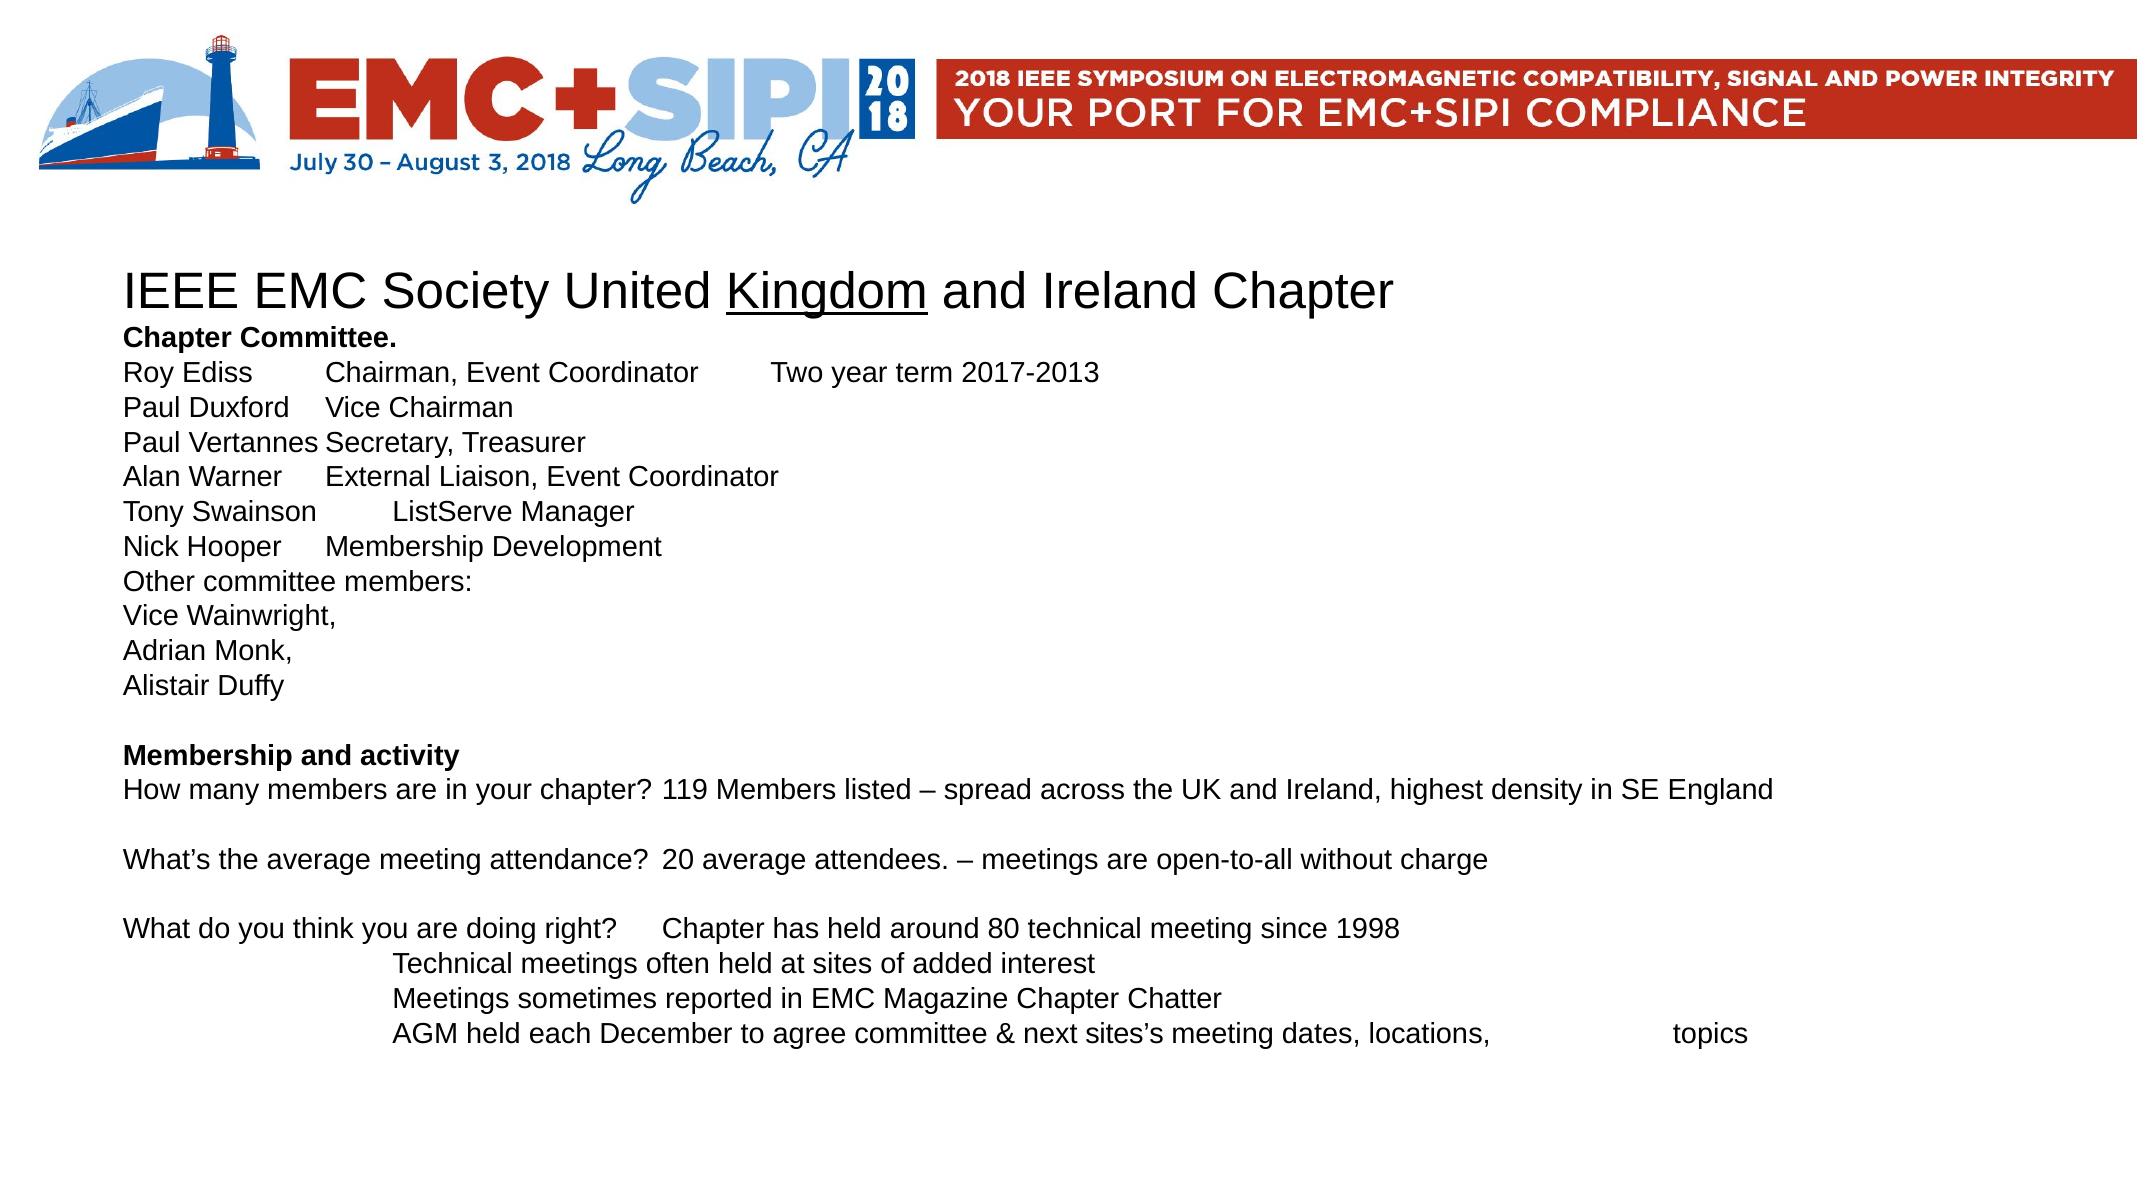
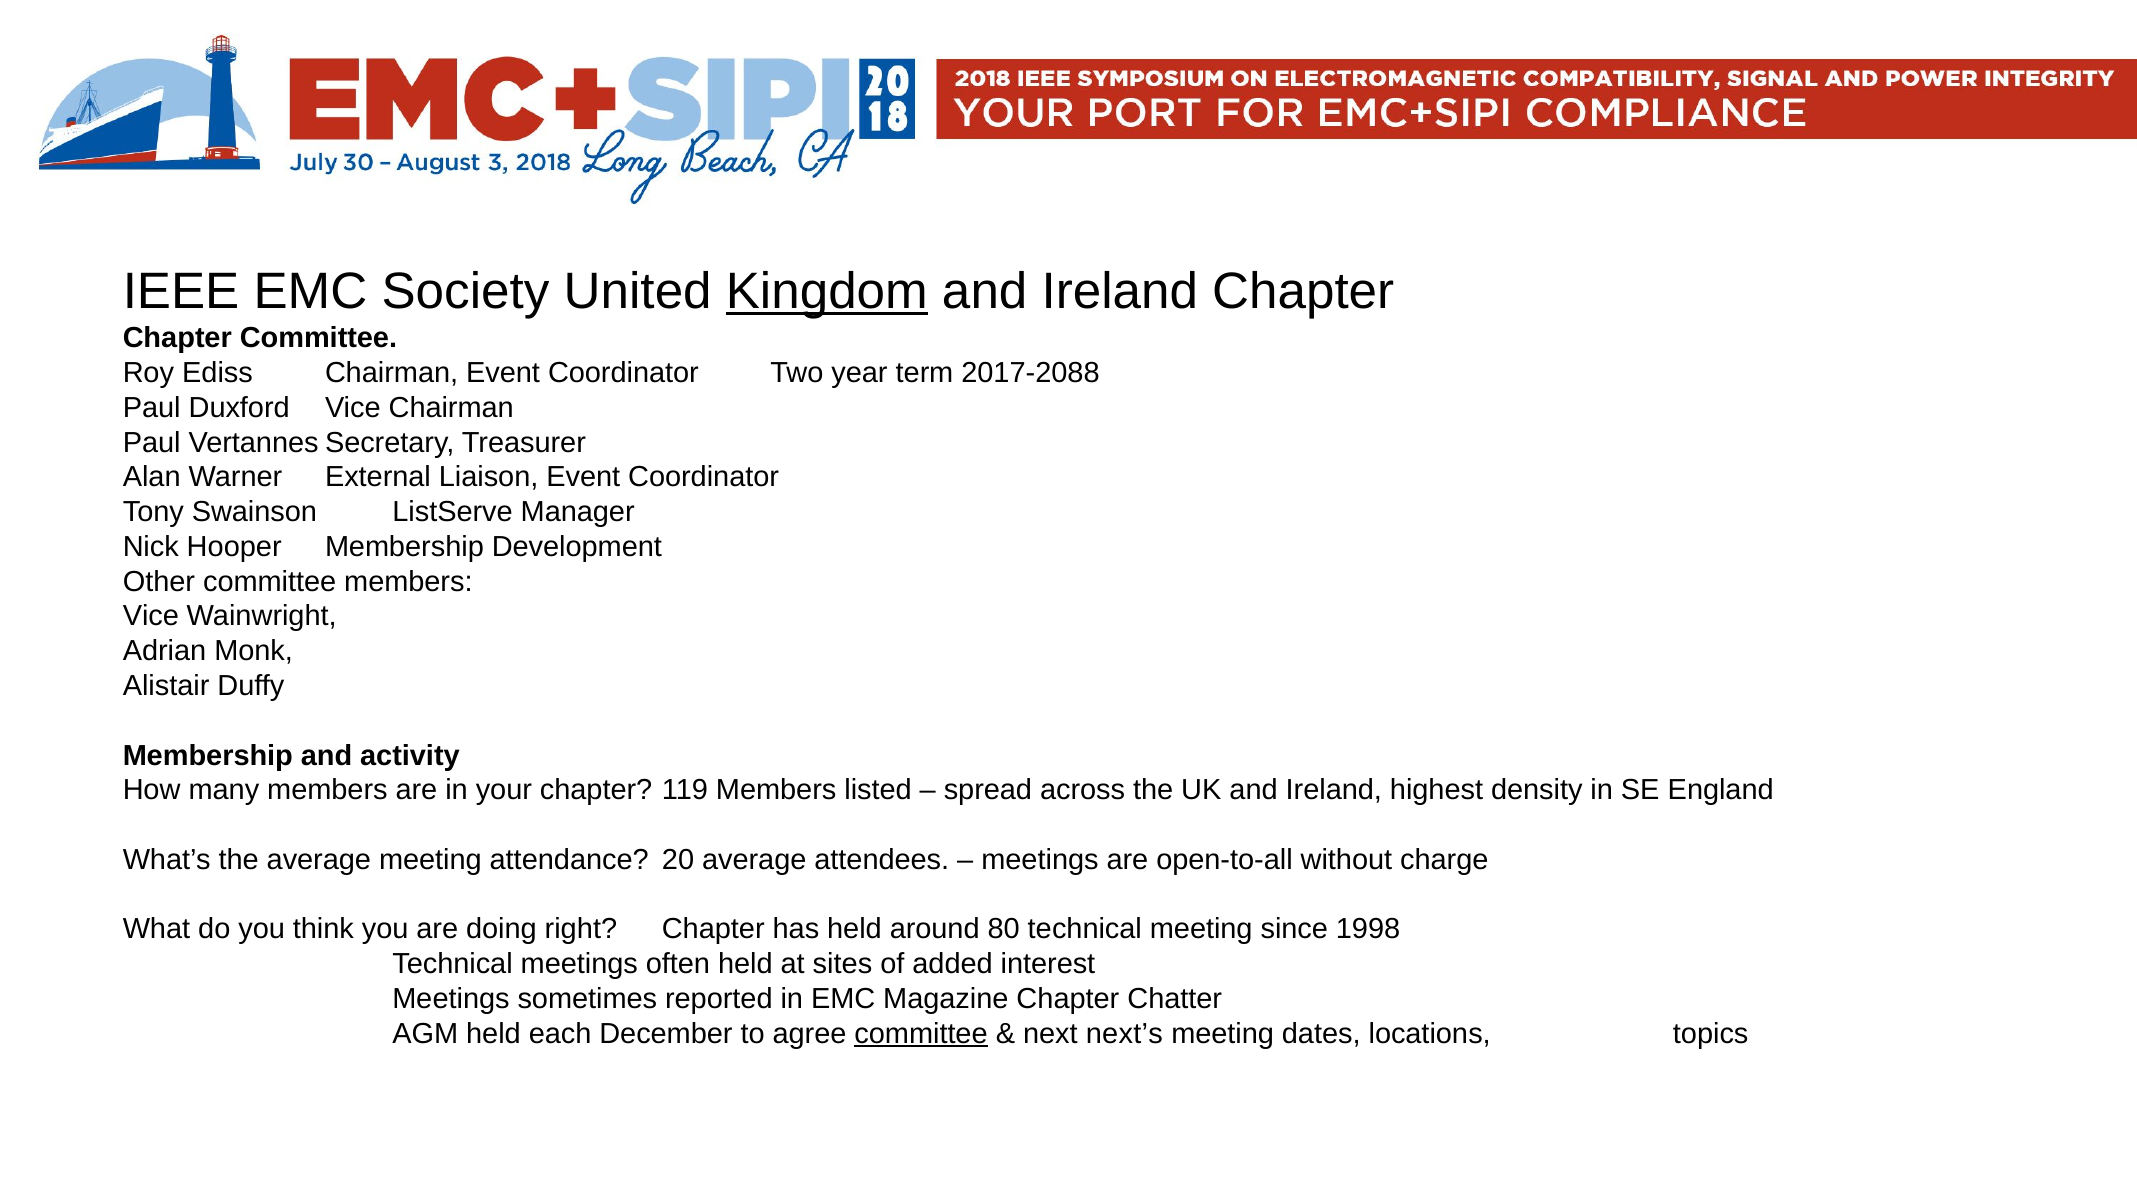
2017-2013: 2017-2013 -> 2017-2088 (1030, 373)
committee underline: none -> present (921, 1034)
sites’s: sites’s -> next’s (1124, 1034)
